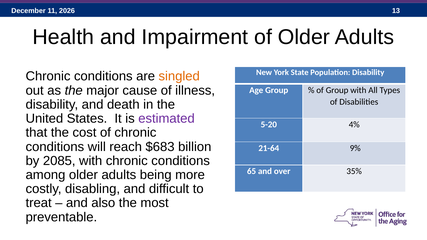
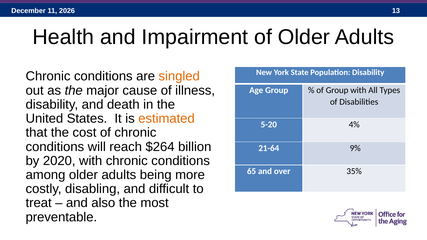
estimated colour: purple -> orange (166, 119)
$683: $683 -> $264 (160, 147)
2085: 2085 -> 2020 (59, 161)
